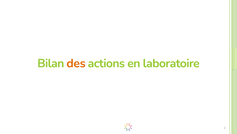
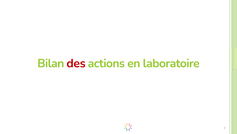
des colour: orange -> red (76, 63)
